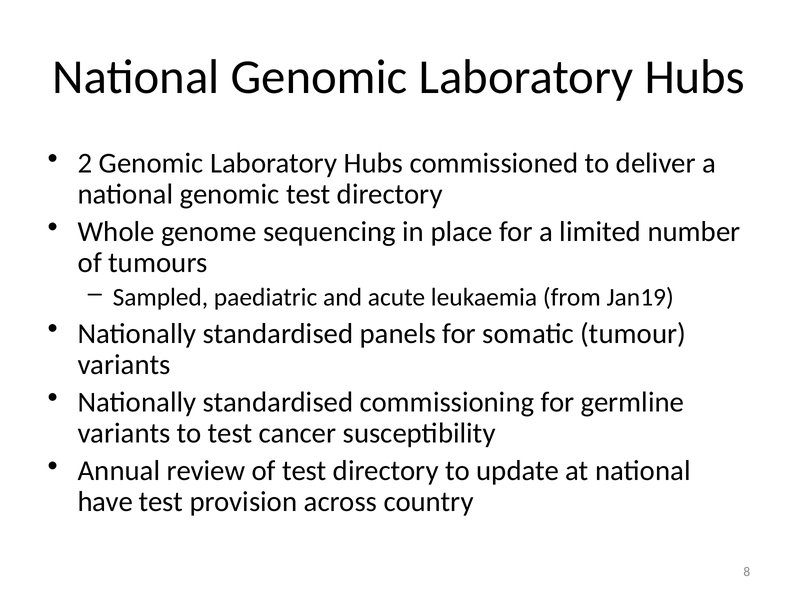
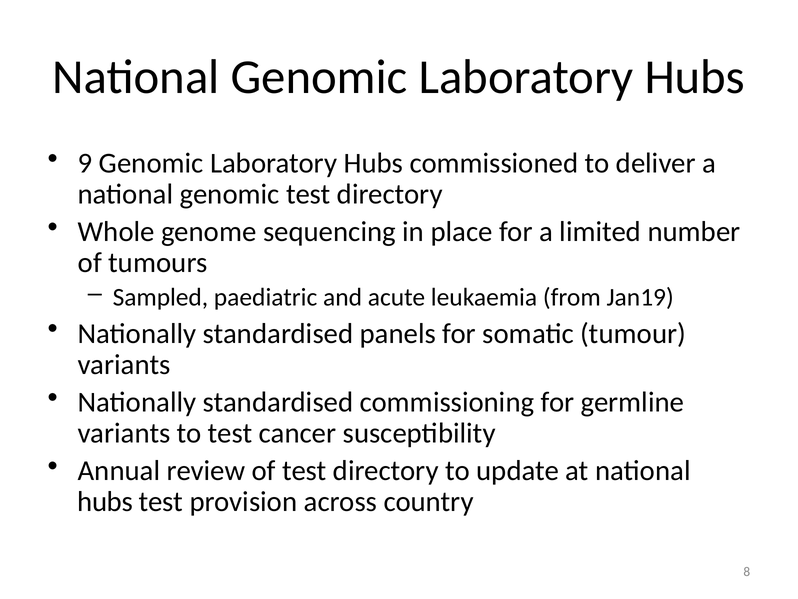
2: 2 -> 9 (85, 163)
have: have -> hubs (105, 501)
